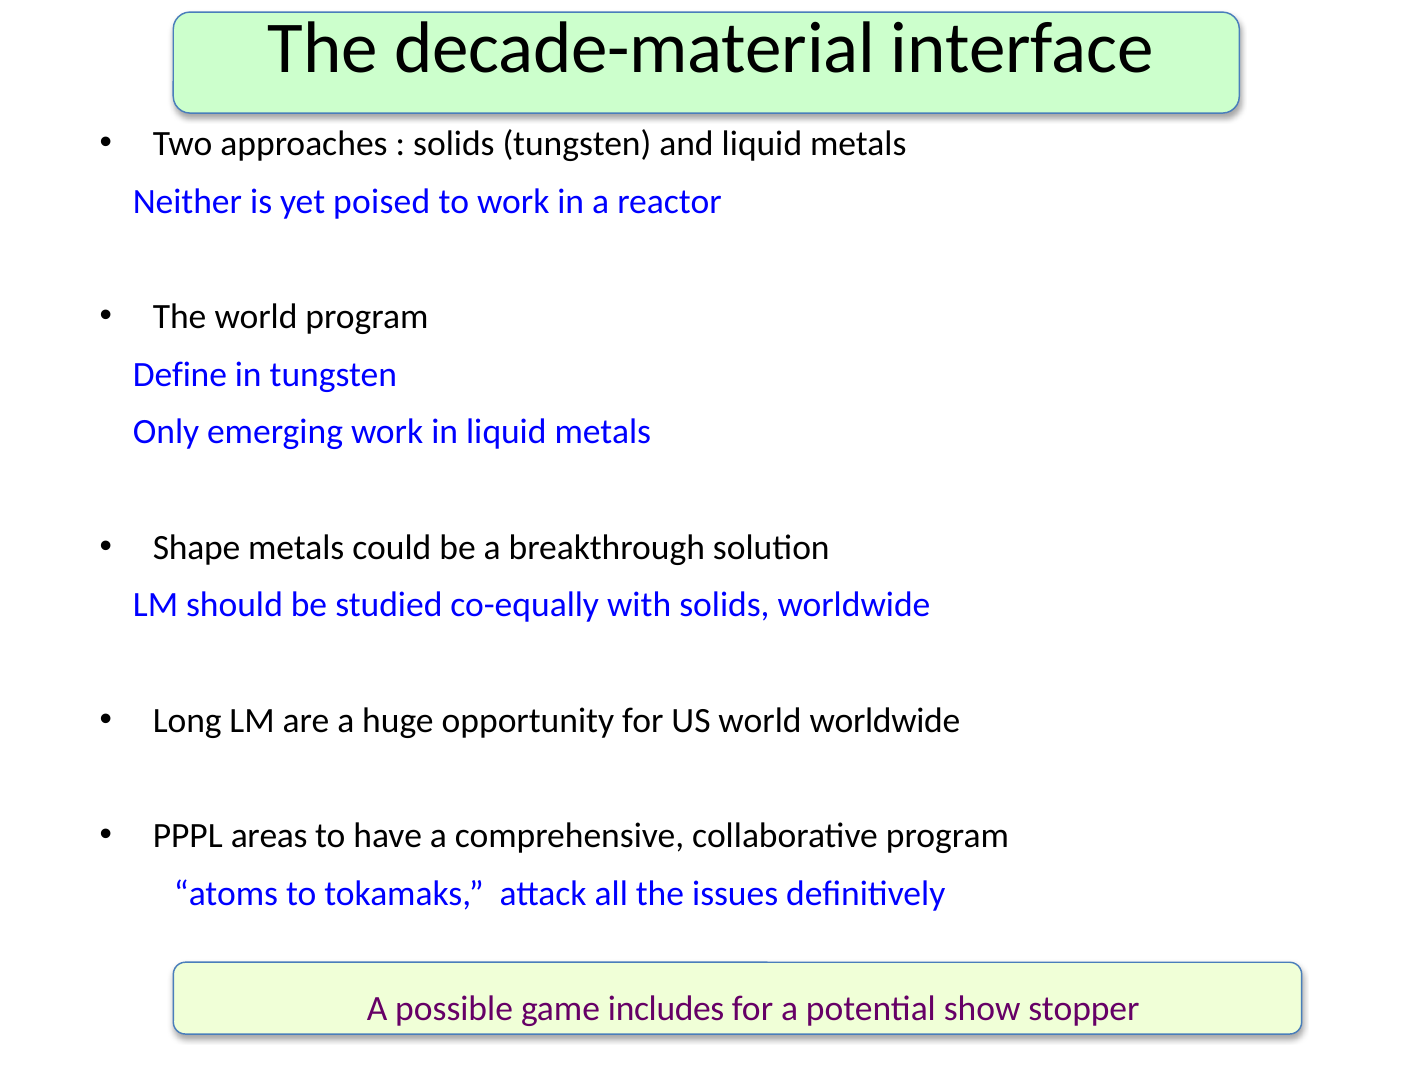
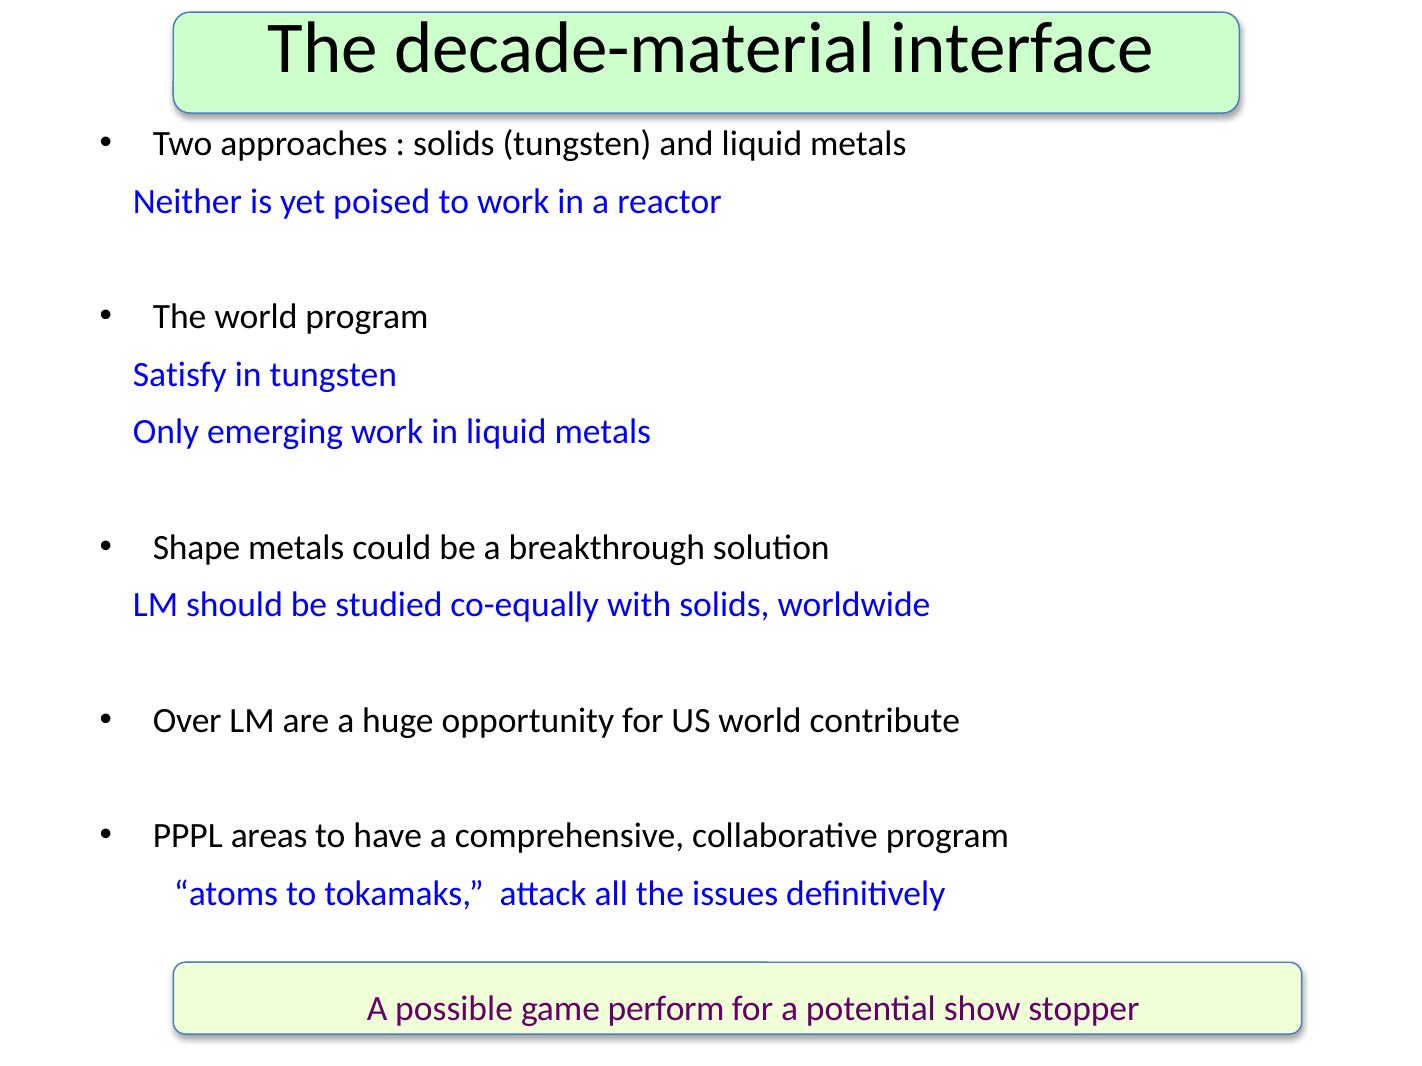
Define: Define -> Satisfy (180, 375)
Long: Long -> Over (187, 721)
world worldwide: worldwide -> contribute (885, 721)
includes: includes -> perform (666, 1009)
